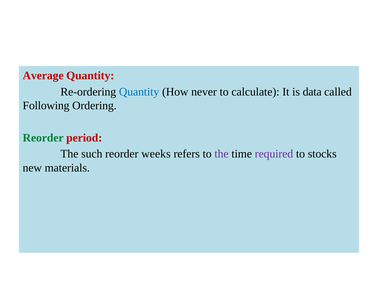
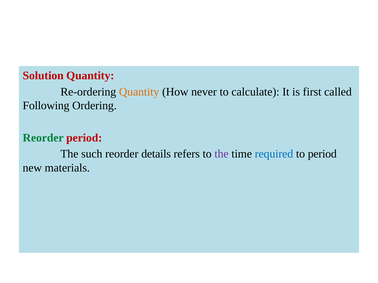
Average: Average -> Solution (43, 76)
Quantity colour: blue -> orange (139, 92)
data: data -> first (312, 92)
weeks: weeks -> details (156, 154)
required colour: purple -> blue (274, 154)
to stocks: stocks -> period (322, 154)
